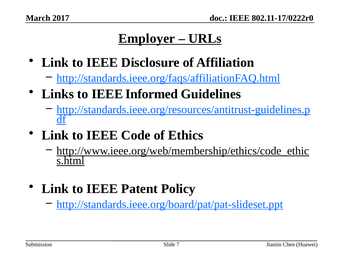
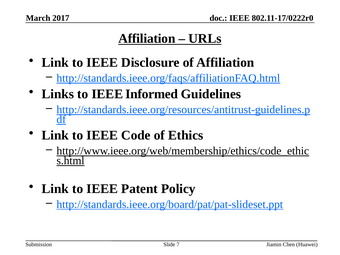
Employer: Employer -> Affiliation (147, 38)
